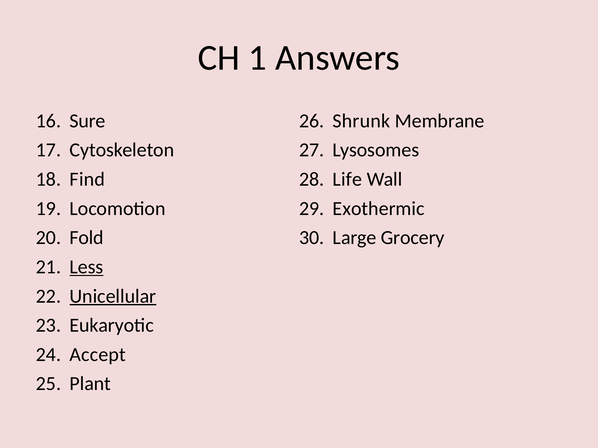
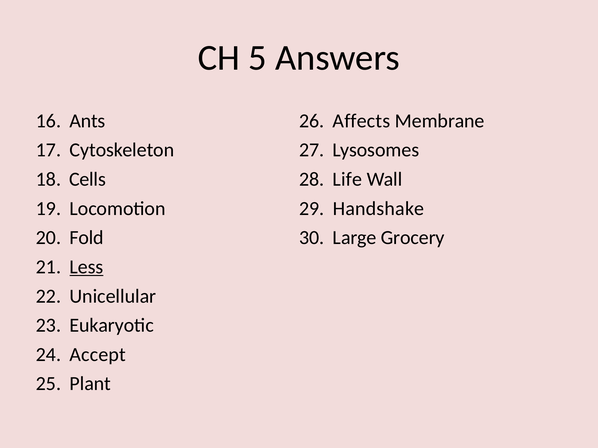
1: 1 -> 5 (258, 58)
Sure: Sure -> Ants (87, 121)
Shrunk: Shrunk -> Affects (361, 121)
Find: Find -> Cells (87, 179)
Exothermic: Exothermic -> Handshake (379, 209)
Unicellular underline: present -> none (113, 296)
